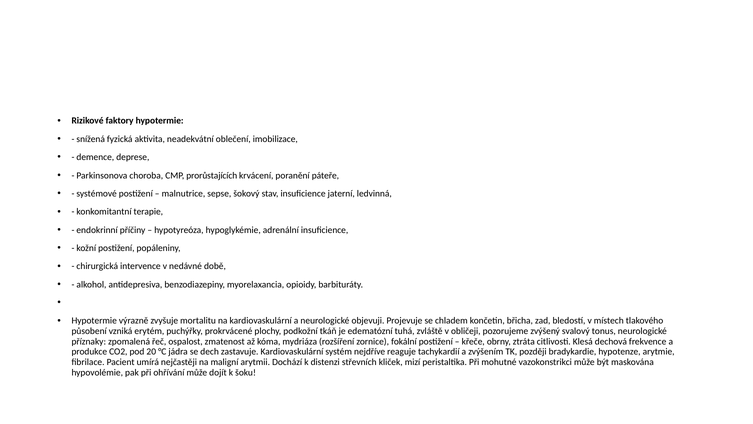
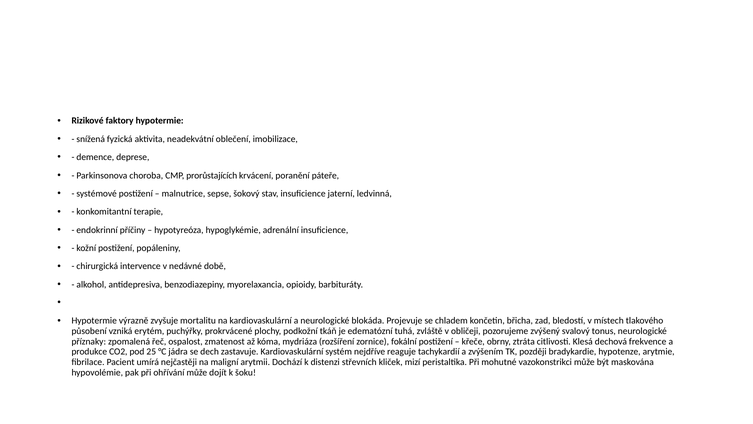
objevuji: objevuji -> blokáda (368, 321)
20: 20 -> 25 (151, 352)
